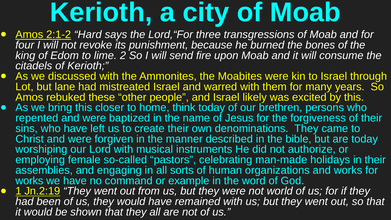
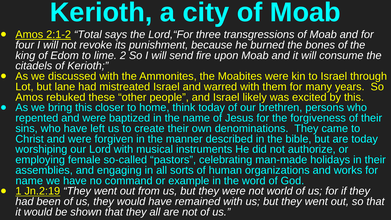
Hard: Hard -> Total (88, 35)
works: works -> name (29, 181)
